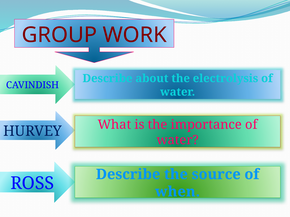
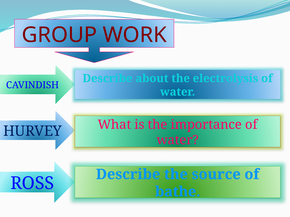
when: when -> bathe (178, 192)
